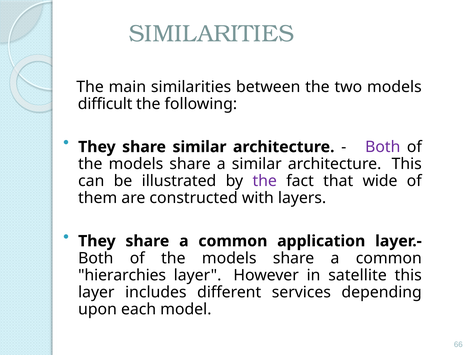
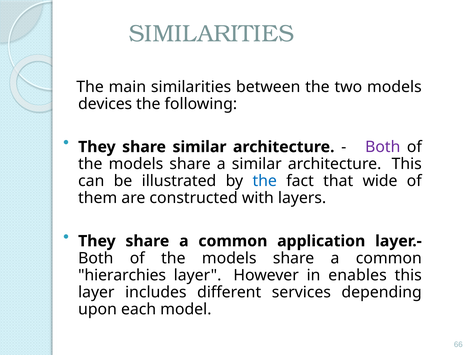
difficult: difficult -> devices (105, 104)
the colour: purple -> blue (265, 181)
satellite: satellite -> enables (358, 276)
